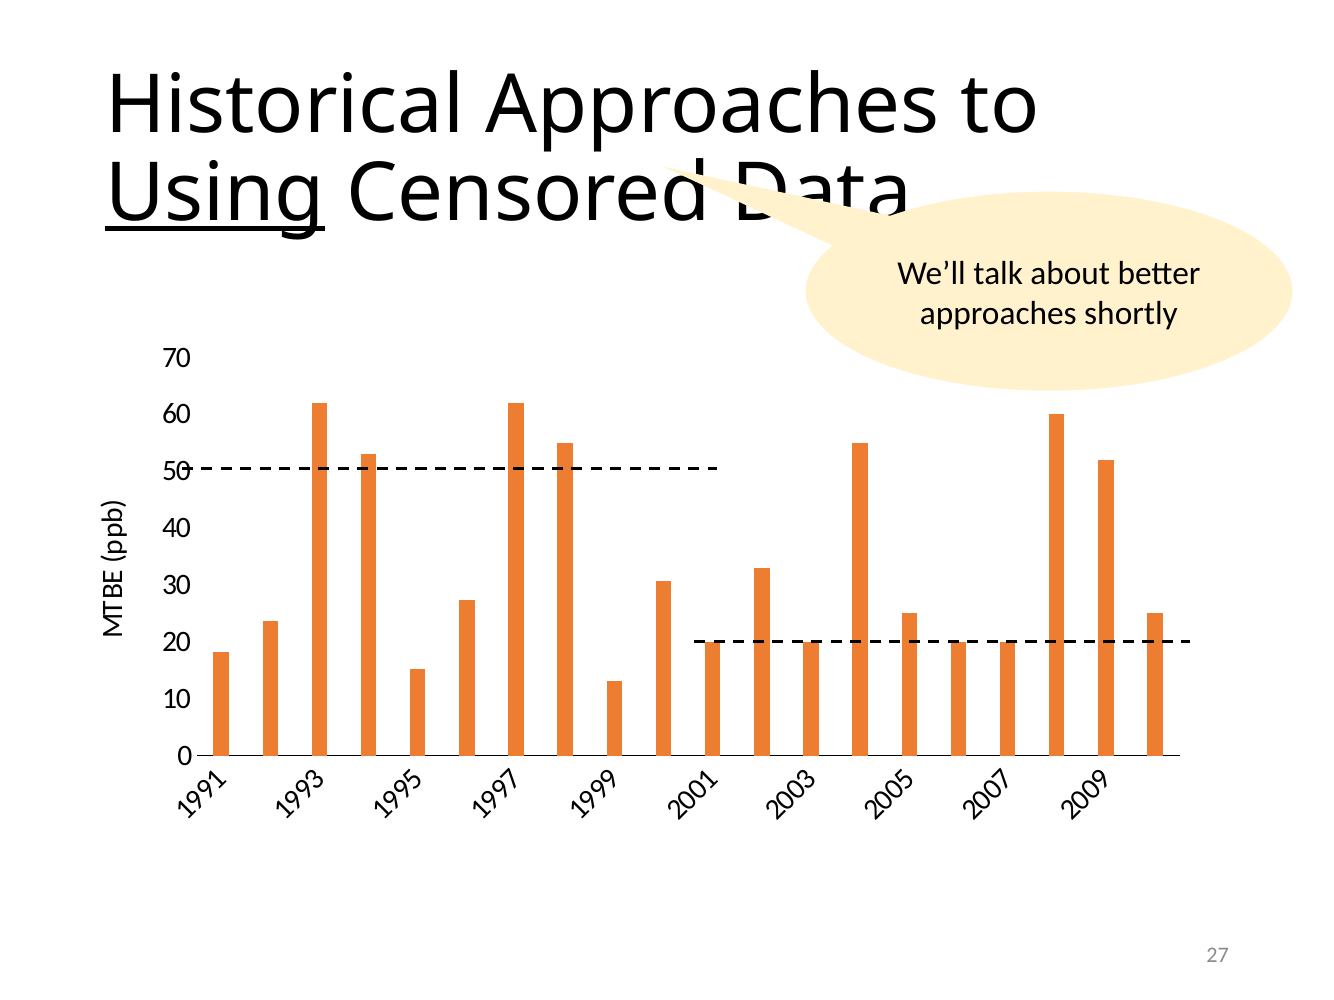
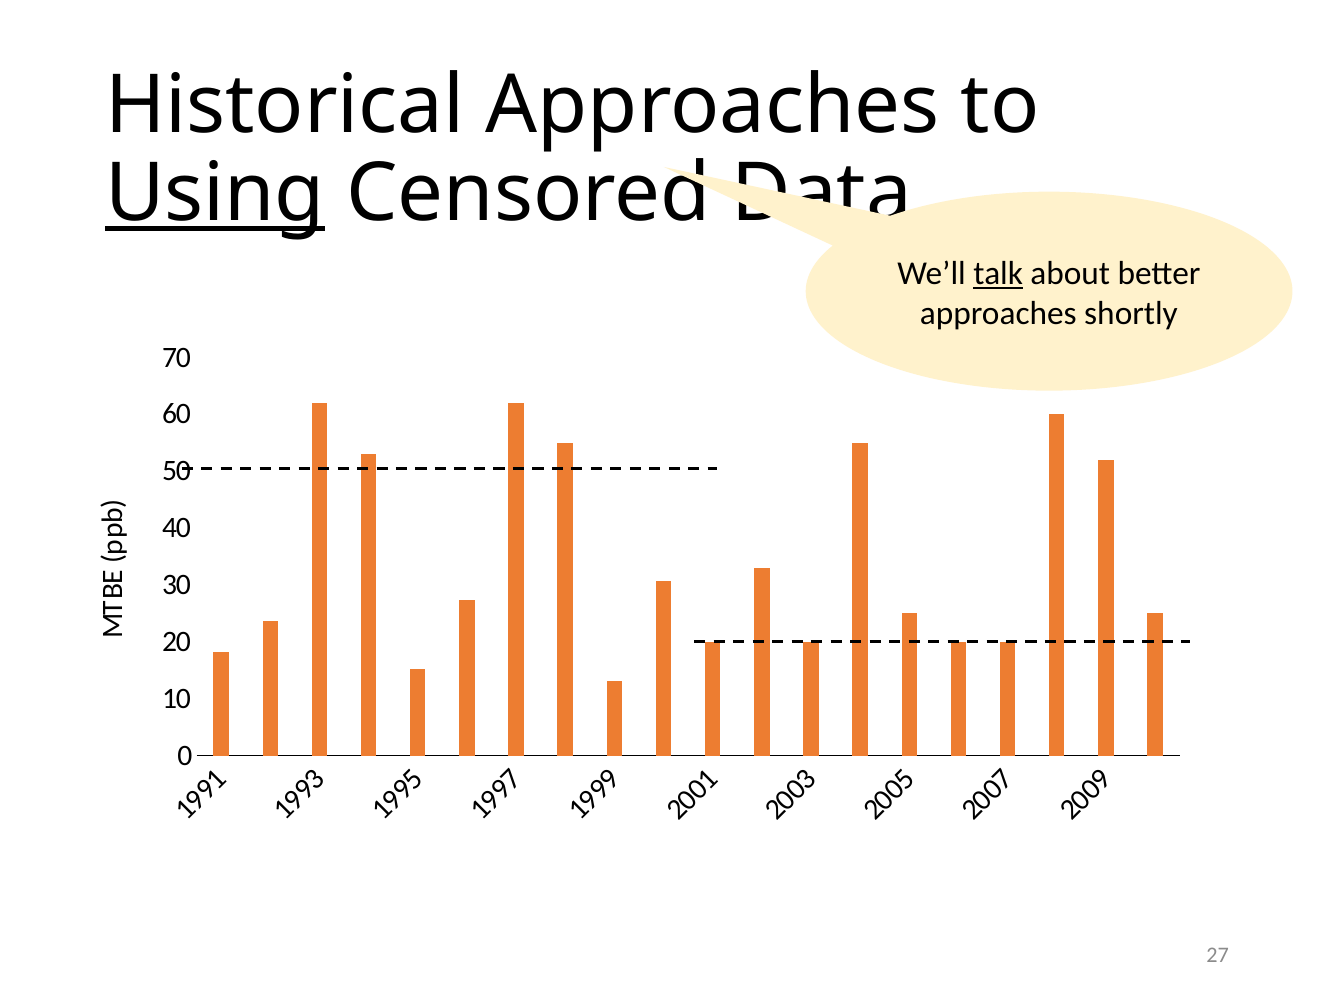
talk underline: none -> present (998, 274)
